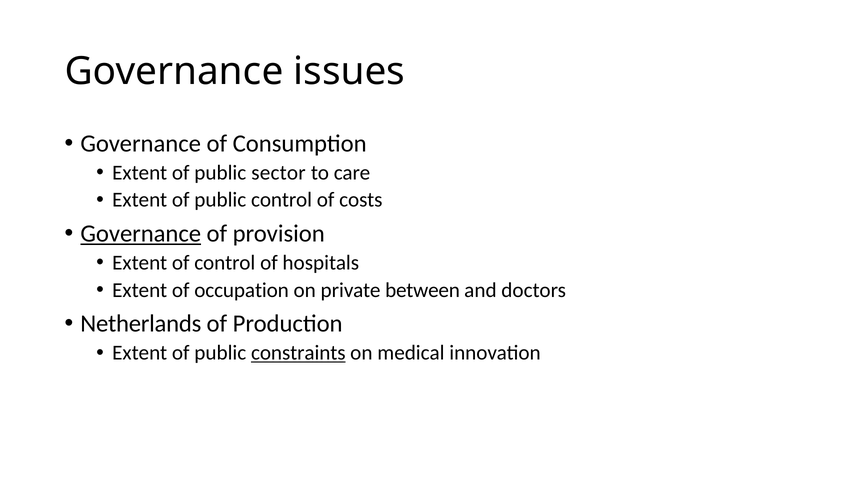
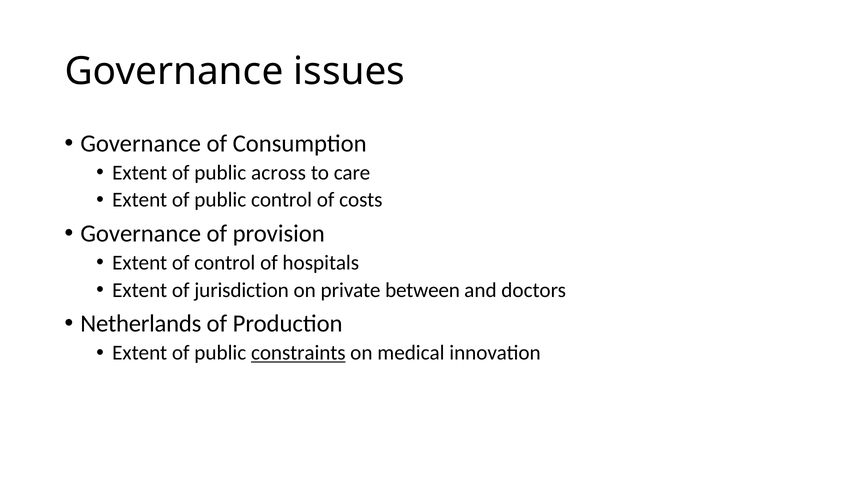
sector: sector -> across (279, 172)
Governance underline: present -> none (141, 233)
occupation: occupation -> jurisdiction (242, 290)
